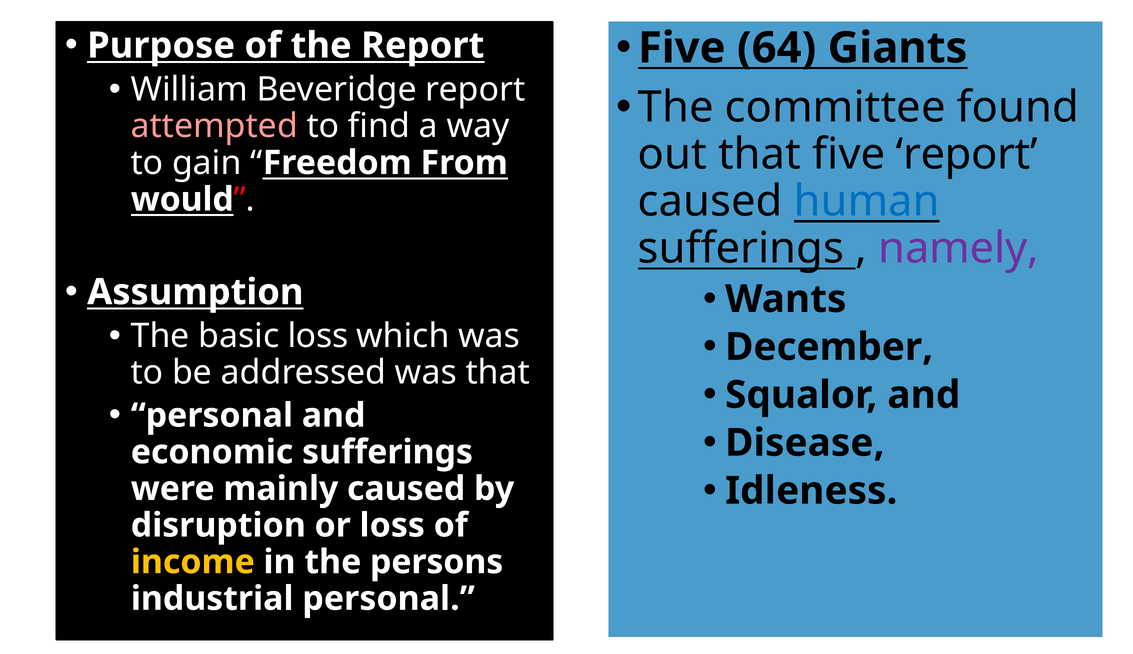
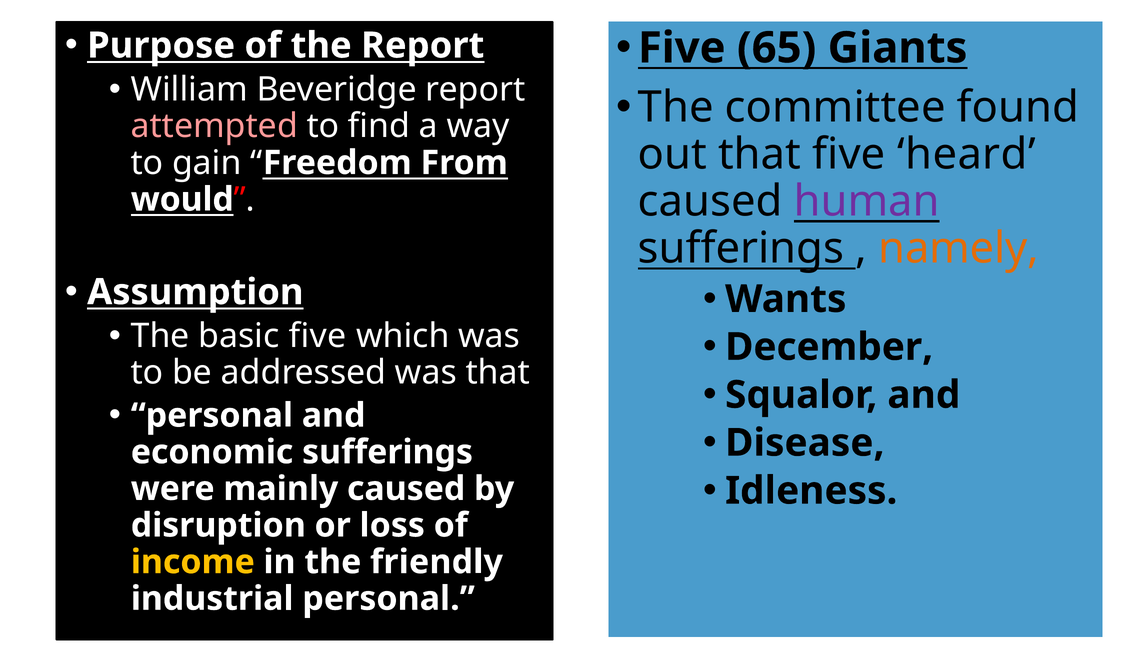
64: 64 -> 65 (777, 48)
five report: report -> heard (966, 154)
human colour: blue -> purple (867, 201)
namely colour: purple -> orange (959, 249)
basic loss: loss -> five (318, 336)
persons: persons -> friendly (436, 562)
